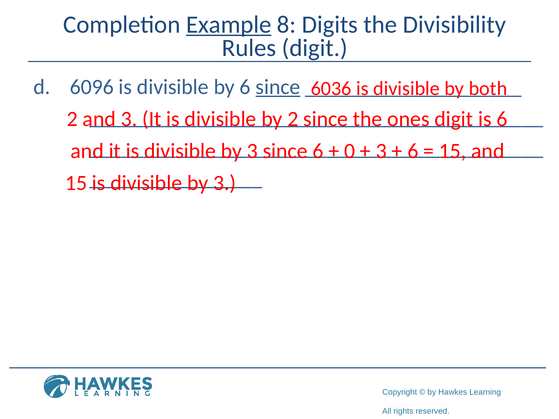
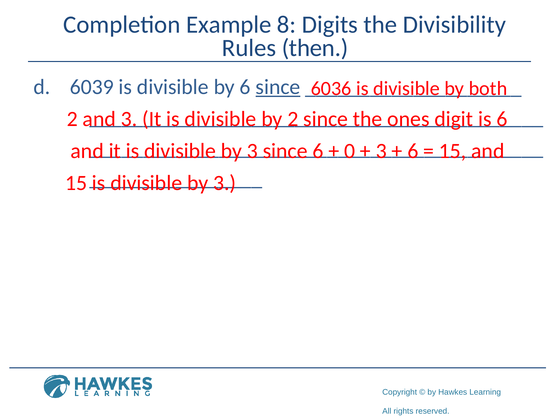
Example underline: present -> none (229, 25)
Rules digit: digit -> then (315, 48)
6096: 6096 -> 6039 (92, 87)
